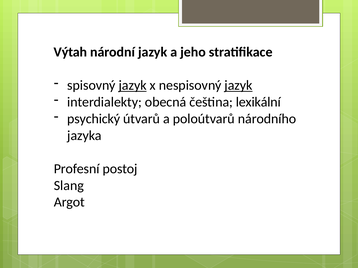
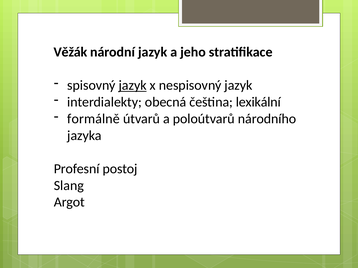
Výtah: Výtah -> Věžák (70, 52)
jazyk underline: present -> none (238, 86)
psychický: psychický -> formálně (94, 119)
